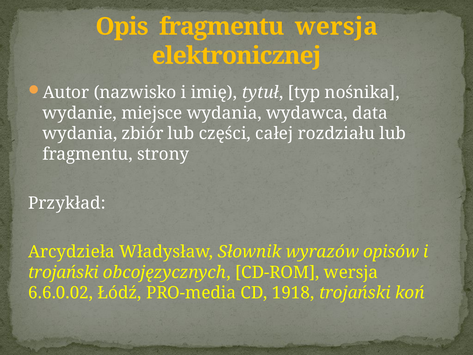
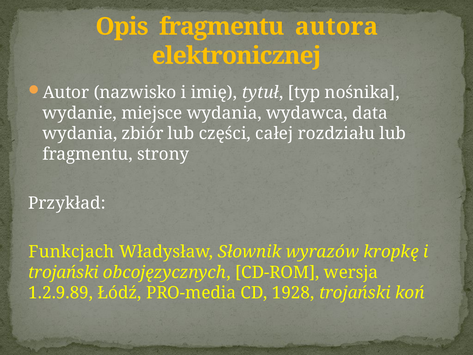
fragmentu wersja: wersja -> autora (336, 27)
Arcydzieła: Arcydzieła -> Funkcjach (71, 252)
opisów: opisów -> kropkę (391, 252)
6.6.0.02: 6.6.0.02 -> 1.2.9.89 (61, 293)
1918: 1918 -> 1928 (293, 293)
